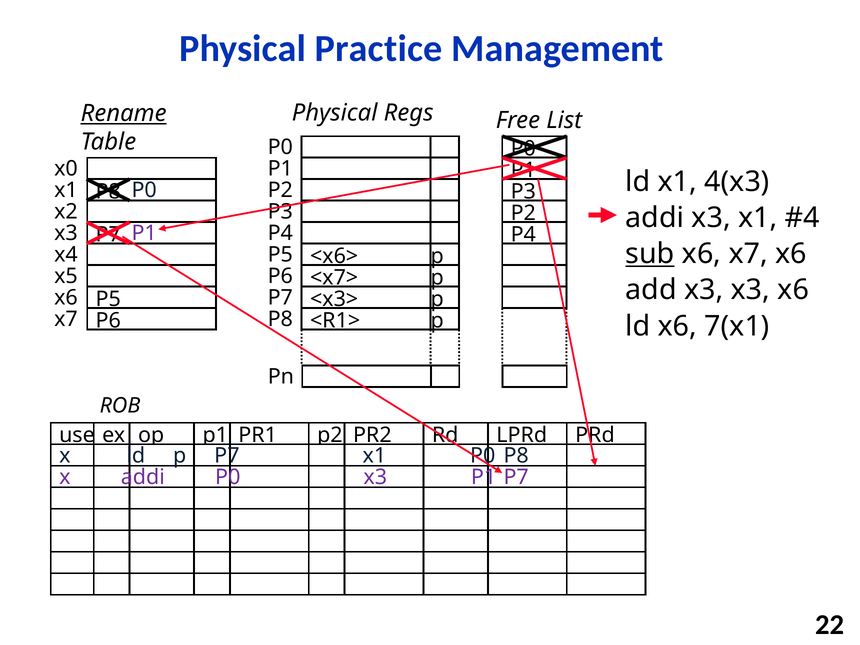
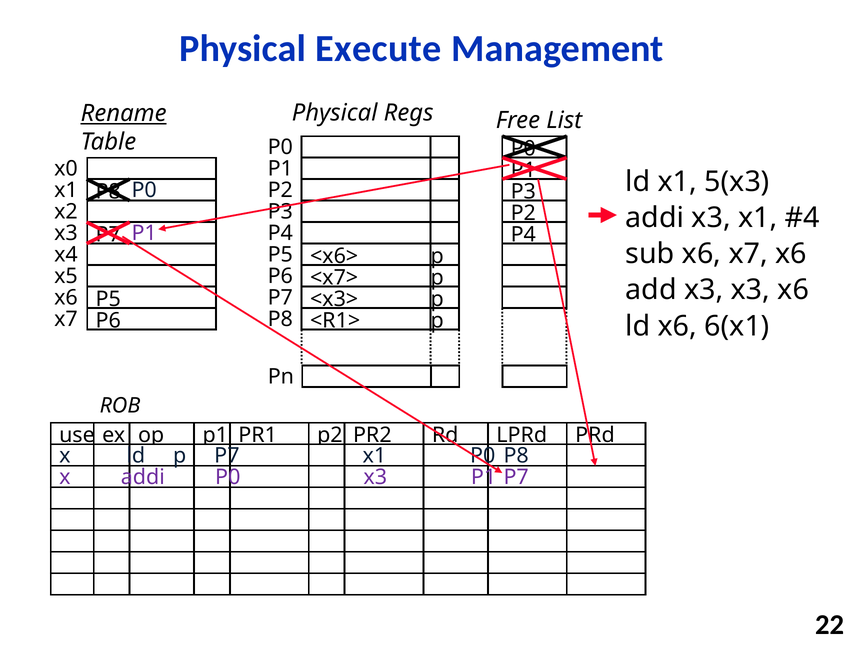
Practice: Practice -> Execute (378, 49)
4(x3: 4(x3 -> 5(x3 (737, 182)
sub underline: present -> none (650, 254)
7(x1: 7(x1 -> 6(x1 (737, 326)
